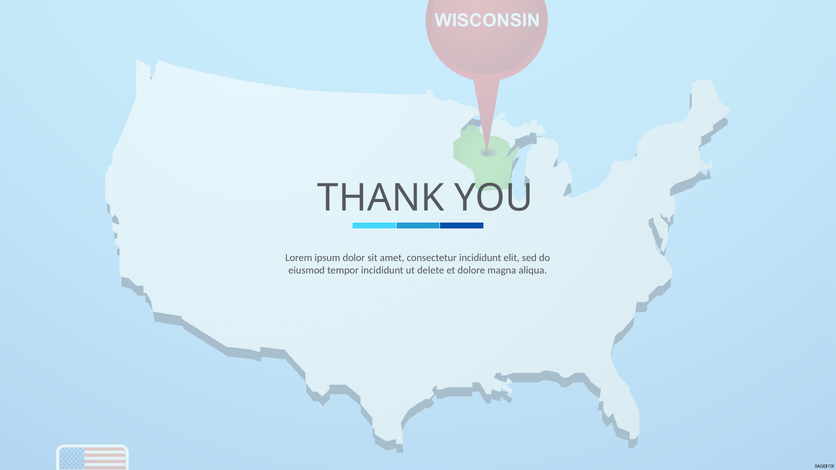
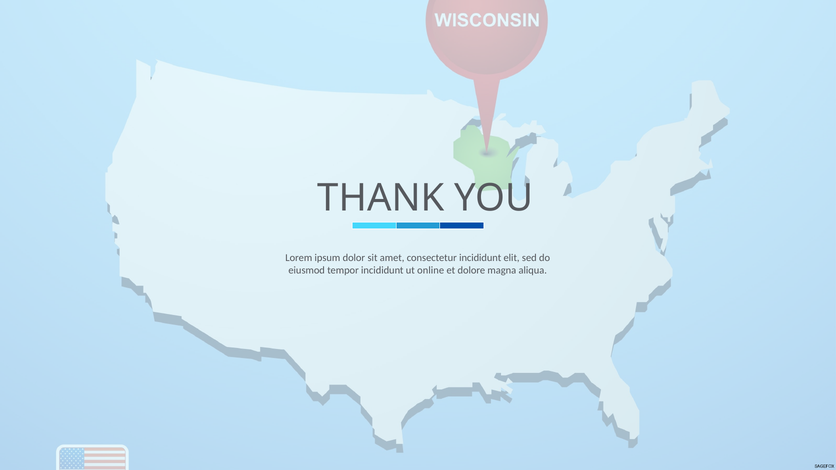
delete: delete -> online (431, 271)
